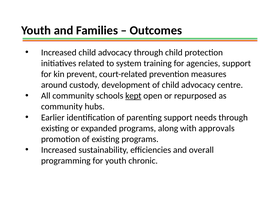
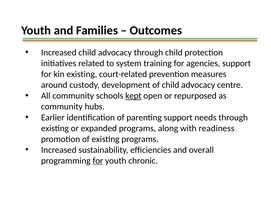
kin prevent: prevent -> existing (82, 74)
approvals: approvals -> readiness (217, 128)
for underline: none -> present (98, 161)
